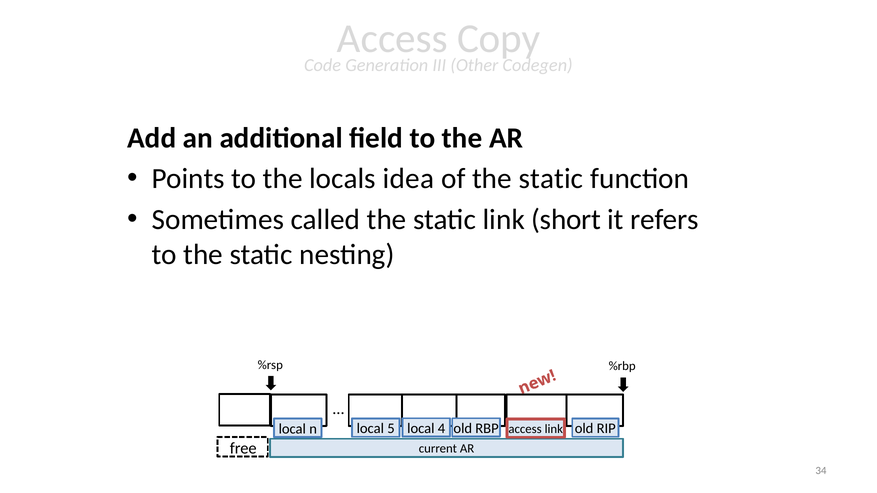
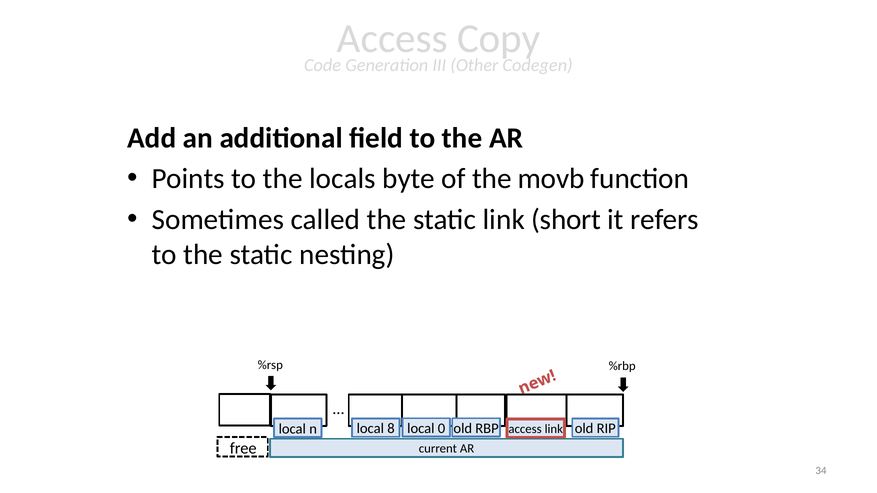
idea: idea -> byte (409, 179)
of the static: static -> movb (551, 179)
4: 4 -> 0 (442, 429)
5: 5 -> 8 (391, 429)
